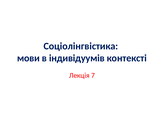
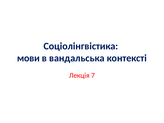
індивідуумів: індивідуумів -> вандальська (77, 58)
